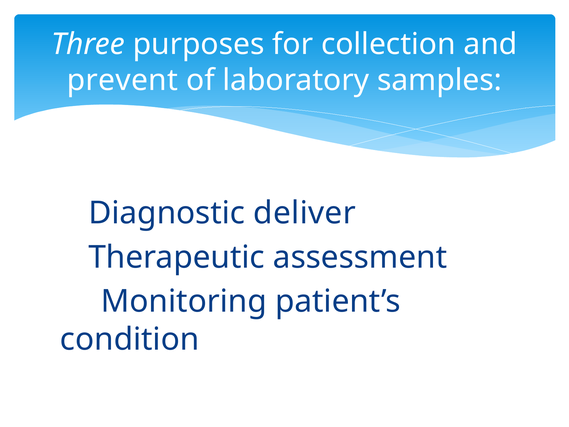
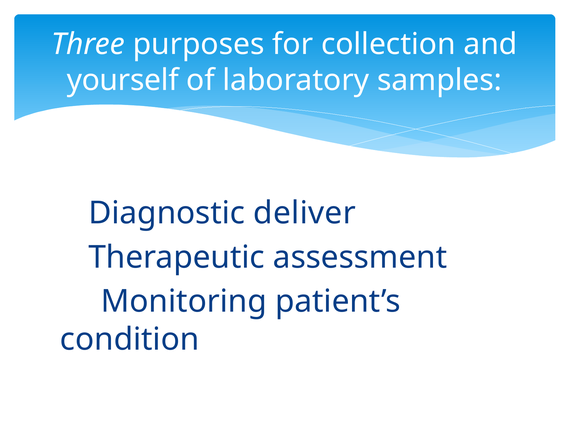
prevent: prevent -> yourself (123, 80)
